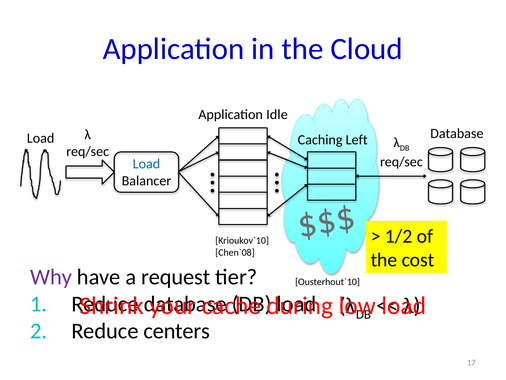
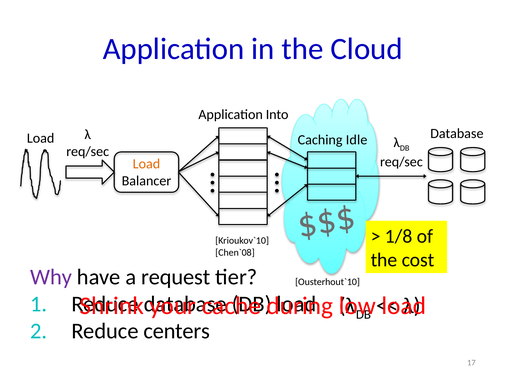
Idle: Idle -> Into (277, 114)
Left: Left -> Idle (357, 140)
Load colour: blue -> orange (146, 164)
1/2: 1/2 -> 1/8 (399, 236)
